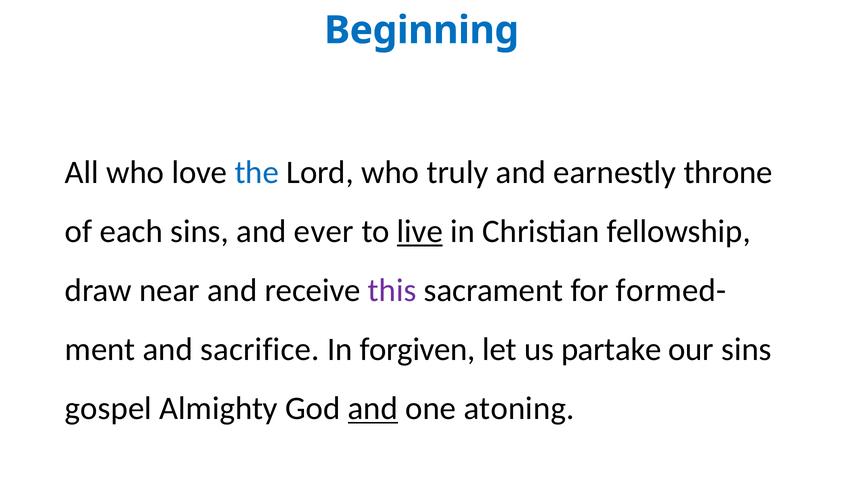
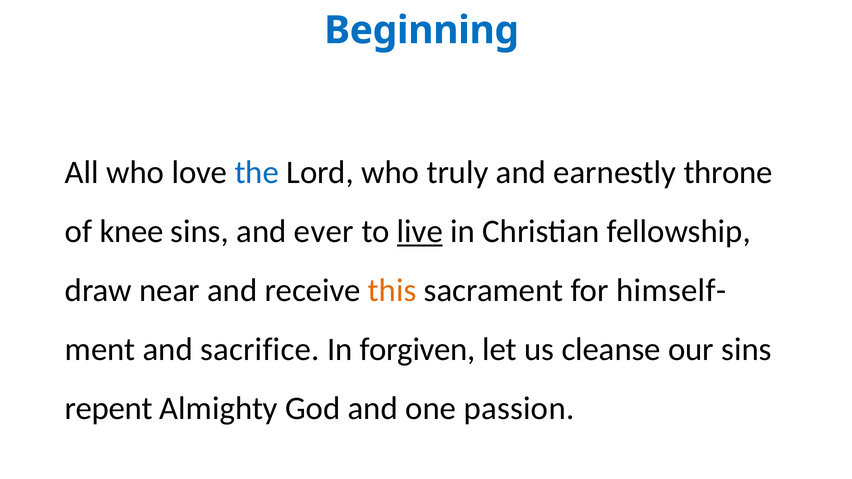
each: each -> knee (132, 232)
this colour: purple -> orange (392, 291)
formed-: formed- -> himself- (671, 291)
partake: partake -> cleanse (611, 350)
gospel: gospel -> repent (109, 409)
and underline: present -> none (373, 409)
atoning: atoning -> passion (519, 409)
